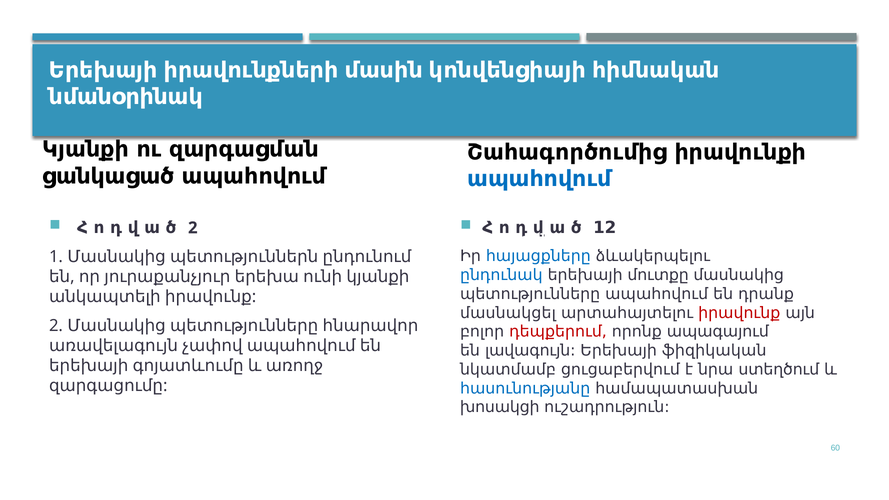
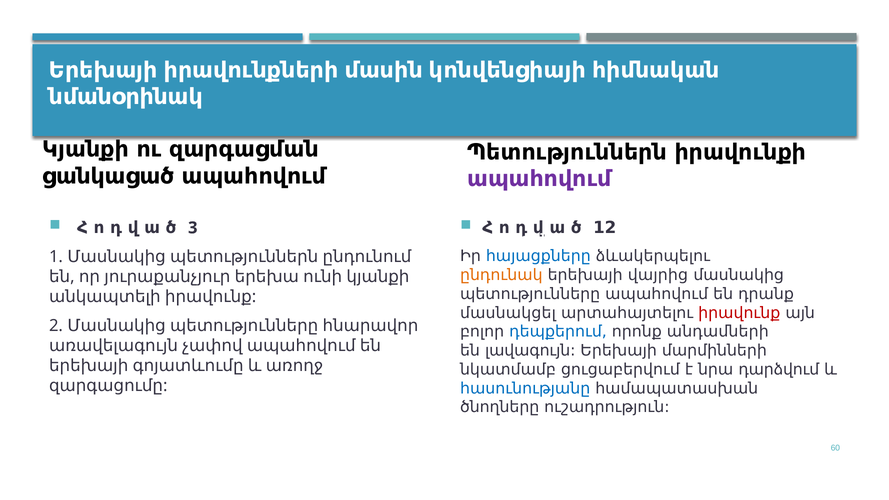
Շահագործումից: Շահագործումից -> Պետություններն (567, 152)
ապահովում colour: blue -> purple (539, 179)
ծ 2: 2 -> 3 (193, 228)
ընդունակ colour: blue -> orange (501, 275)
մուտքը: մուտքը -> վայրից (658, 275)
դեպքերում colour: red -> blue (558, 332)
ապագայում: ապագայում -> անդամների (718, 332)
ֆիզիկական: ֆիզիկական -> մարմինների (714, 351)
ստեղծում: ստեղծում -> դարձվում (779, 370)
խոսակցի: խոսակցի -> ծնողները (500, 407)
